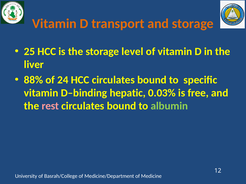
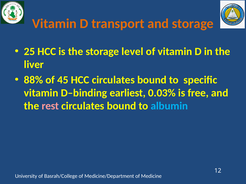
24: 24 -> 45 (63, 80)
hepatic: hepatic -> earliest (128, 93)
albumin colour: light green -> light blue (169, 106)
